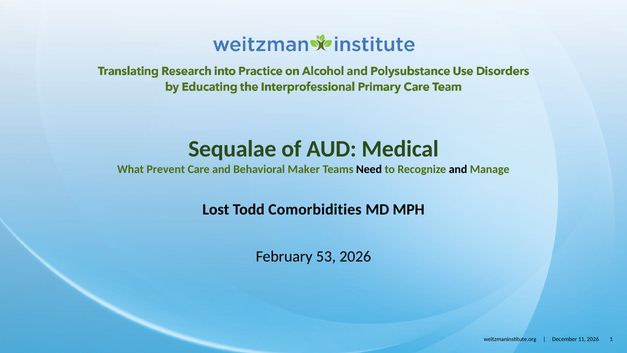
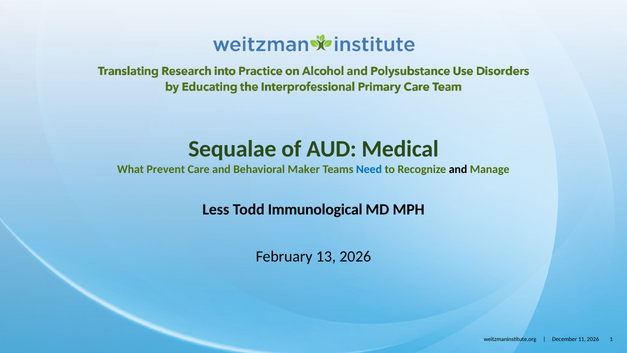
Need colour: black -> blue (369, 169)
Lost: Lost -> Less (216, 210)
Comorbidities: Comorbidities -> Immunological (315, 210)
53: 53 -> 13 (326, 257)
